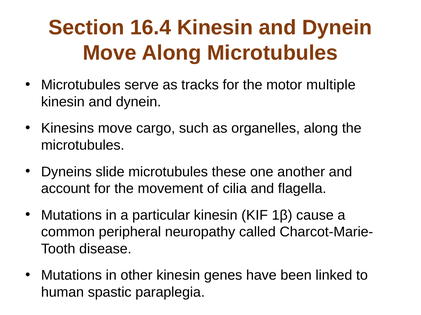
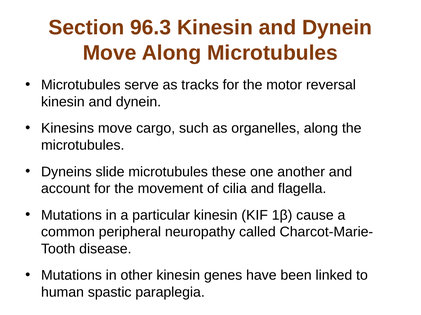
16.4: 16.4 -> 96.3 (151, 28)
multiple: multiple -> reversal (331, 85)
